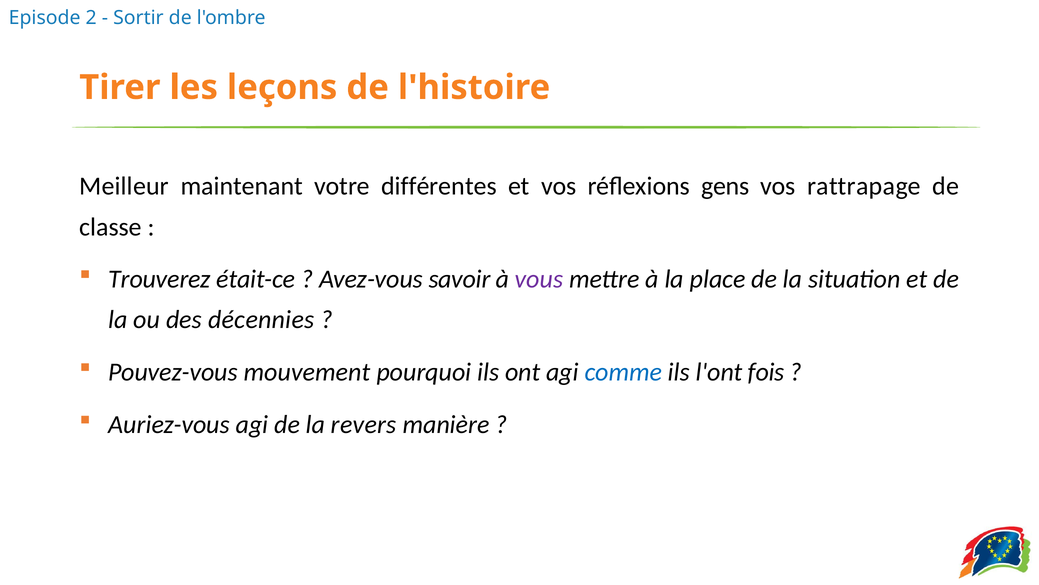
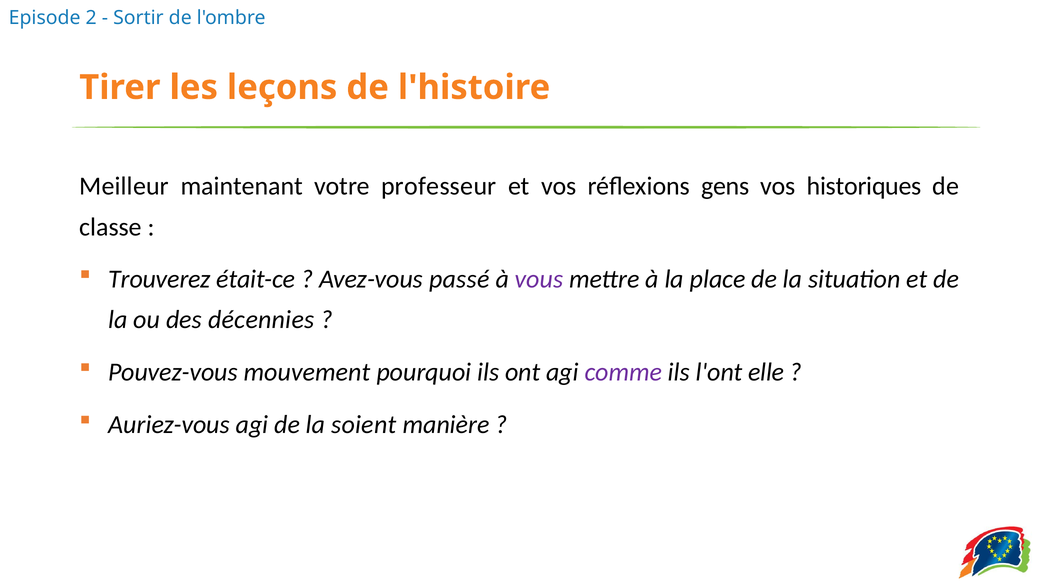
différentes: différentes -> professeur (439, 186)
rattrapage: rattrapage -> historiques (864, 186)
savoir: savoir -> passé (459, 279)
comme colour: blue -> purple (623, 372)
fois: fois -> elle (766, 372)
revers: revers -> soient (364, 424)
